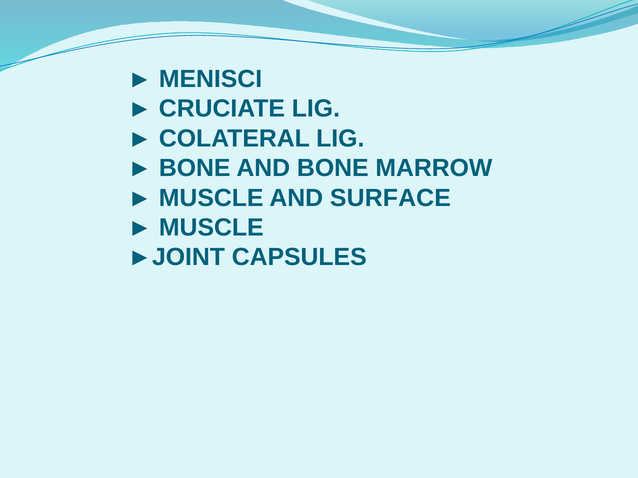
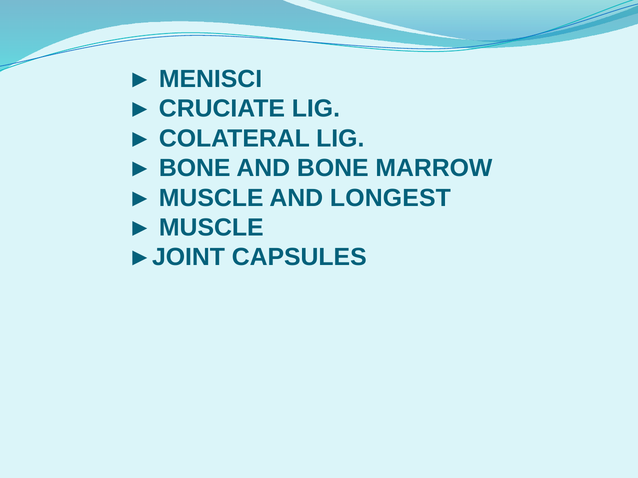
SURFACE: SURFACE -> LONGEST (390, 198)
